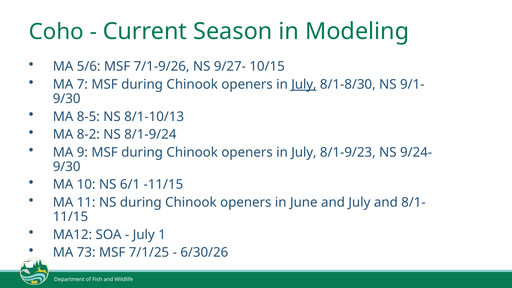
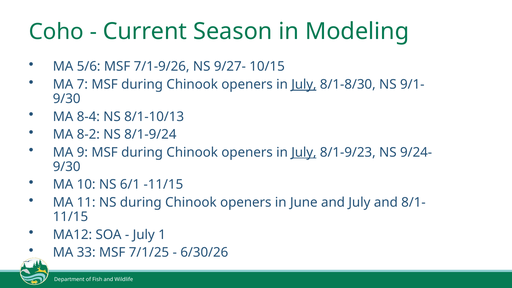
8-5: 8-5 -> 8-4 (88, 117)
July underline: none -> present (304, 152)
73: 73 -> 33 (86, 252)
